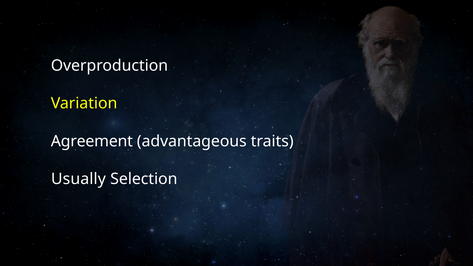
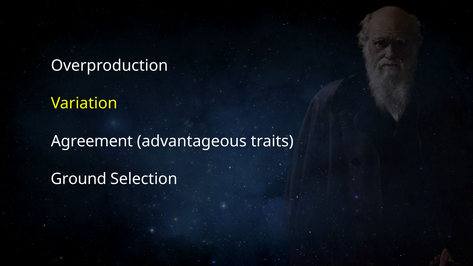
Usually: Usually -> Ground (79, 179)
